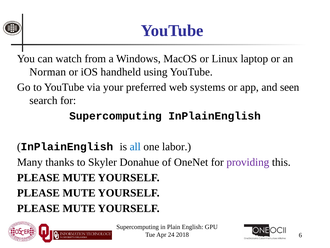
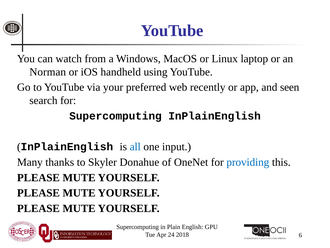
systems: systems -> recently (208, 87)
labor: labor -> input (177, 147)
providing colour: purple -> blue (248, 162)
